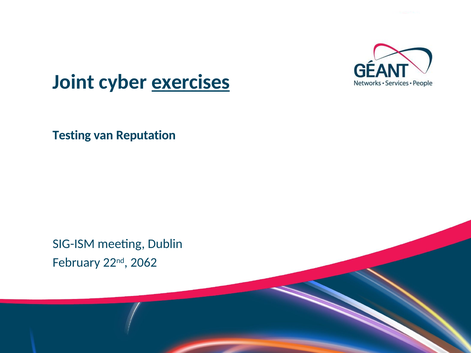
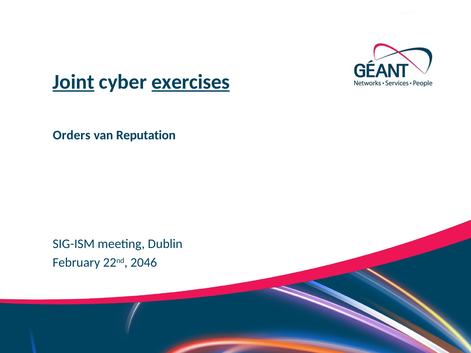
Joint underline: none -> present (73, 82)
Testing: Testing -> Orders (72, 135)
2062: 2062 -> 2046 (144, 263)
